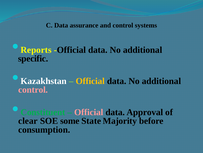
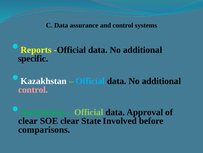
Official colour: yellow -> light blue (90, 81)
Constituent: Constituent -> Institutions (43, 112)
Official colour: pink -> light green (89, 112)
SOE some: some -> clear (70, 120)
Majority: Majority -> Involved (120, 120)
consumption: consumption -> comparisons (44, 129)
